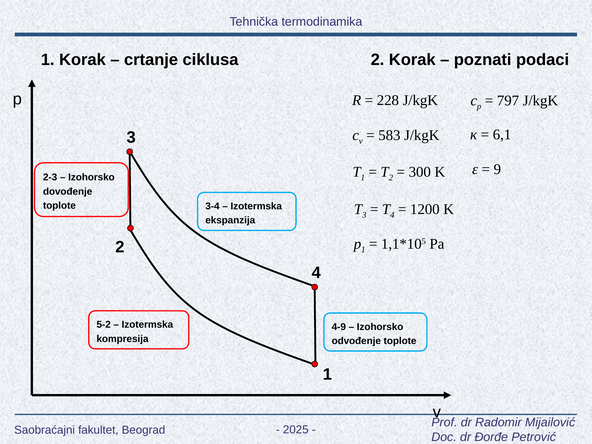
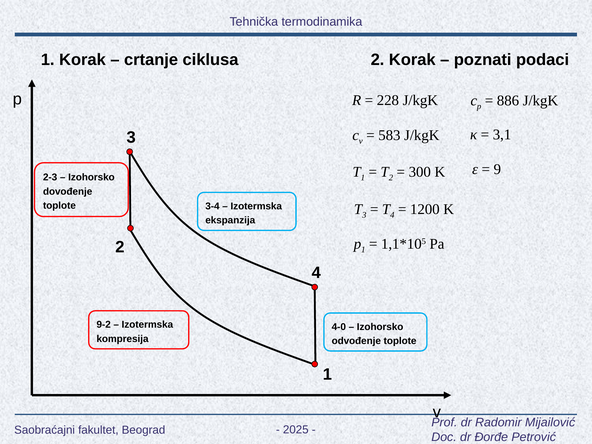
797: 797 -> 886 (508, 101)
6,1: 6,1 -> 3,1 (502, 135)
5-2: 5-2 -> 9-2 (104, 325)
4-9: 4-9 -> 4-0 (339, 327)
